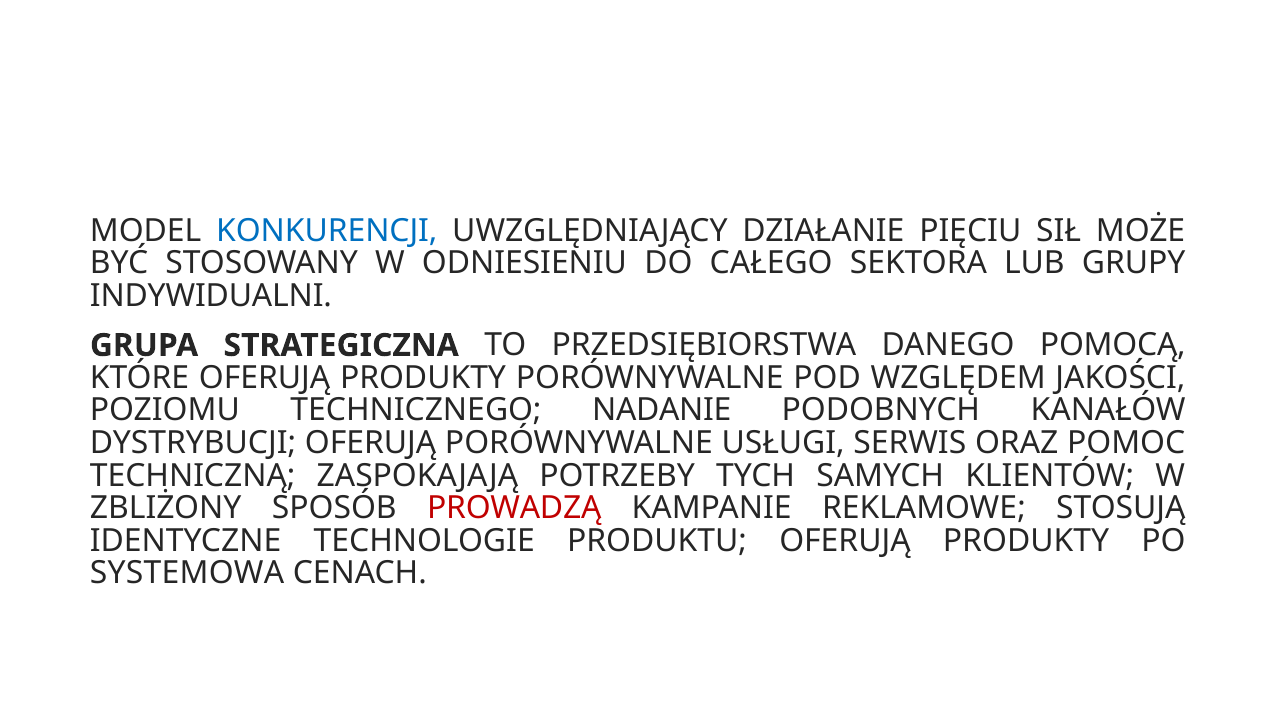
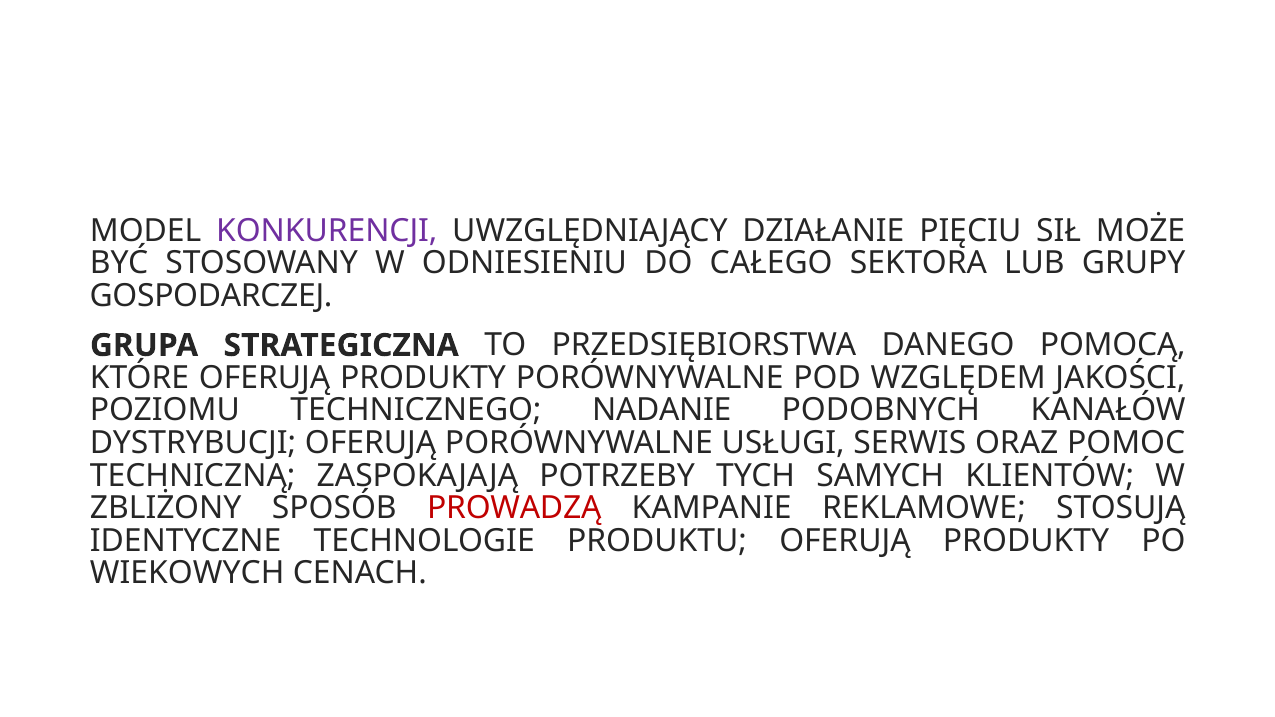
KONKURENCJI colour: blue -> purple (327, 231)
INDYWIDUALNI: INDYWIDUALNI -> GOSPODARCZEJ (211, 296)
SYSTEMOWA: SYSTEMOWA -> WIEKOWYCH (187, 573)
